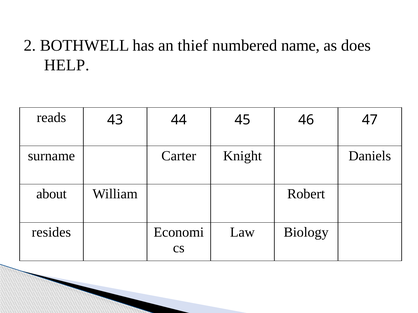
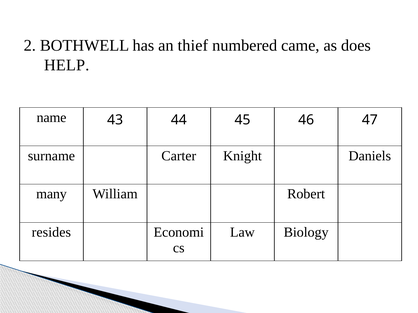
name: name -> came (300, 46)
reads: reads -> name (52, 118)
about: about -> many (51, 194)
